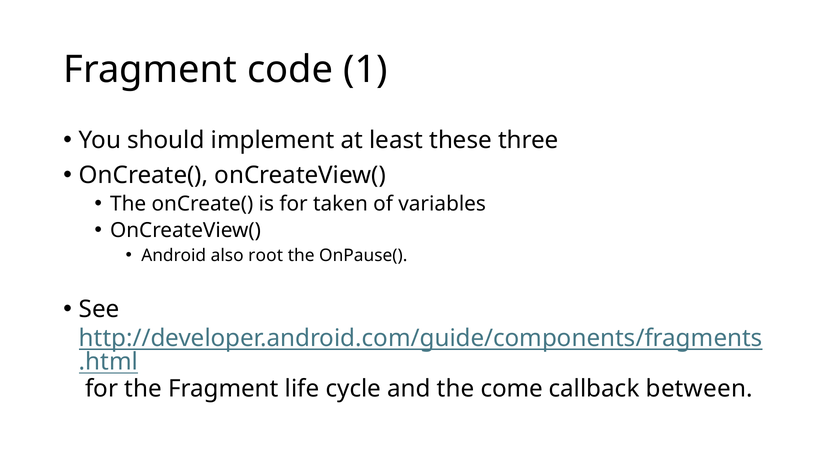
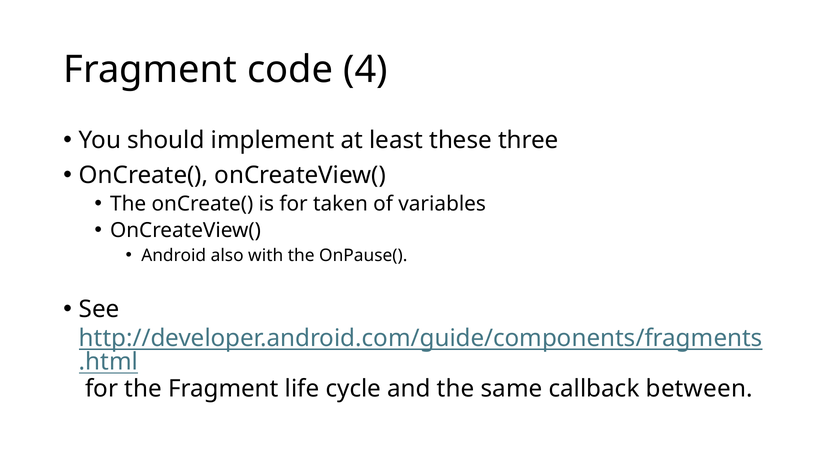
1: 1 -> 4 (366, 70)
root: root -> with (266, 256)
come: come -> same (512, 389)
